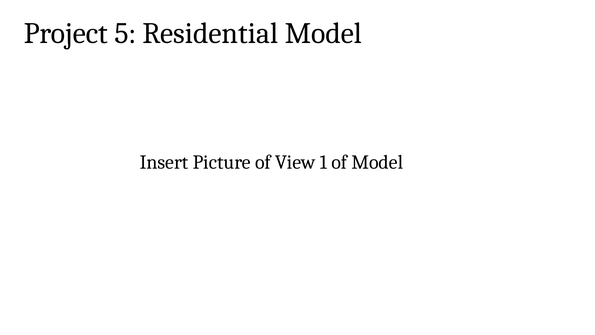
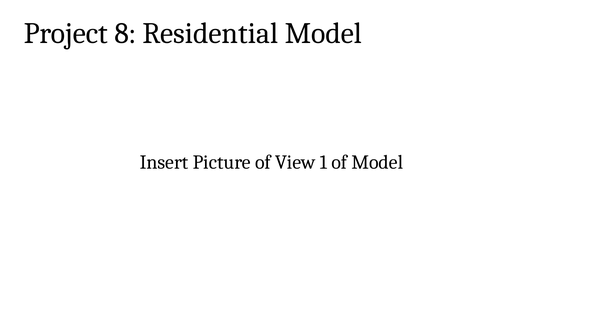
5: 5 -> 8 (125, 33)
